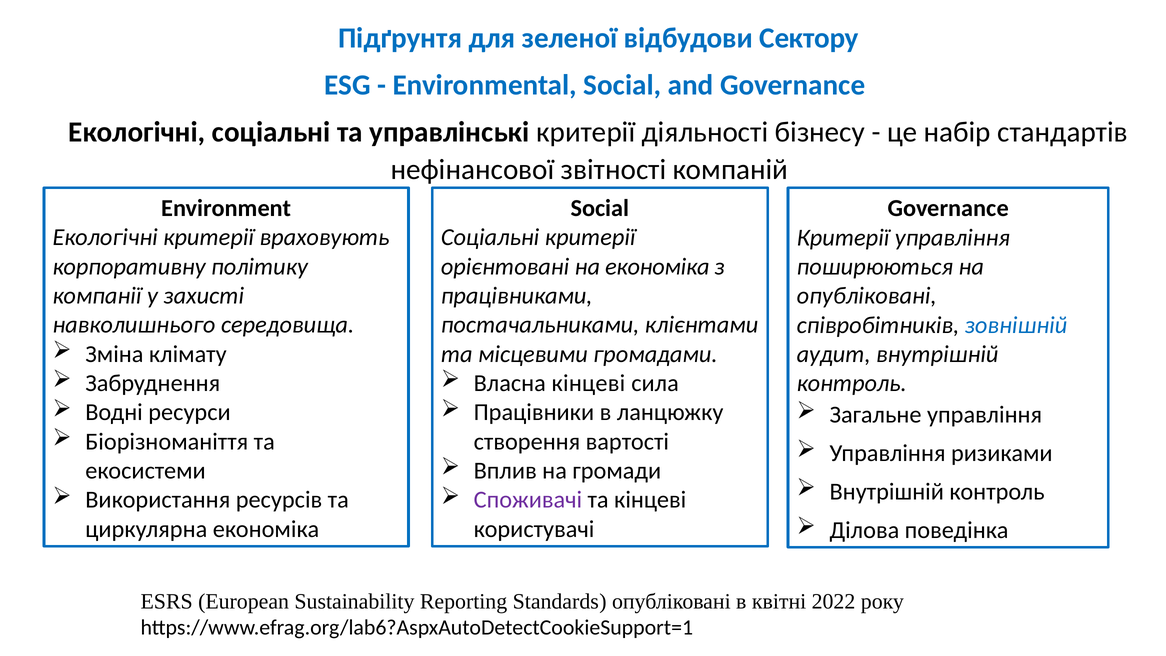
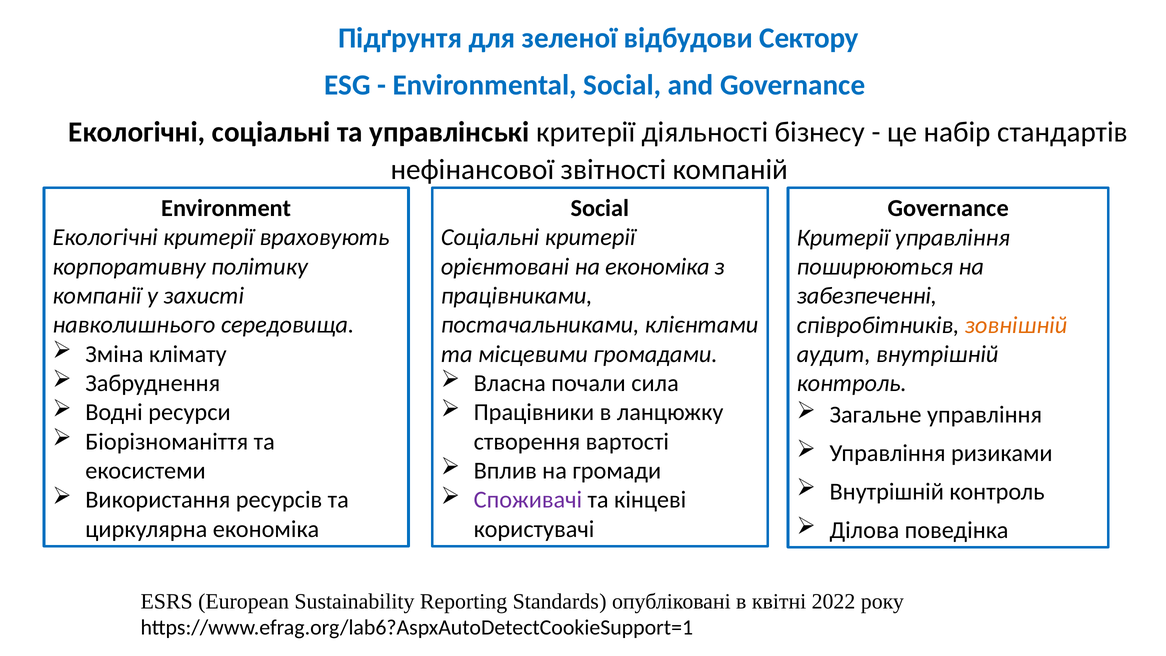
опубліковані: опубліковані -> забезпеченні (867, 296)
зовнішній colour: blue -> orange (1016, 325)
Власна кінцеві: кінцеві -> почали (589, 383)
